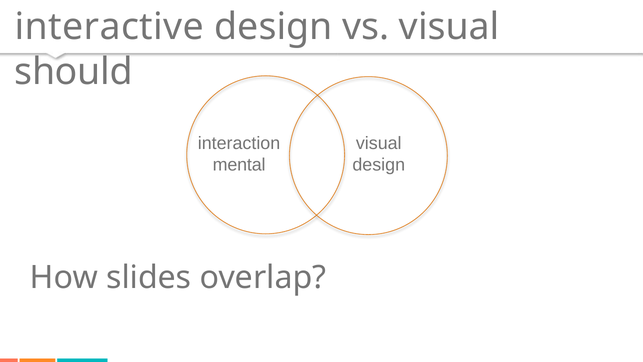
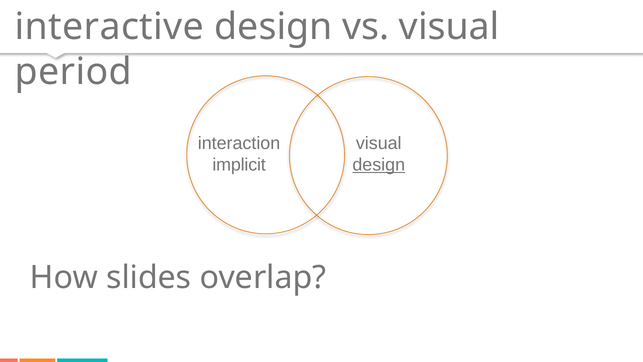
should: should -> period (73, 72)
mental: mental -> implicit (239, 165)
design underline: none -> present (379, 165)
